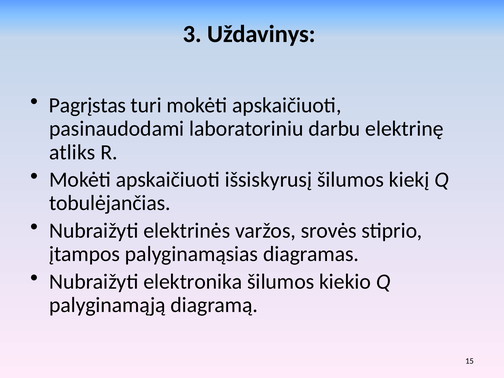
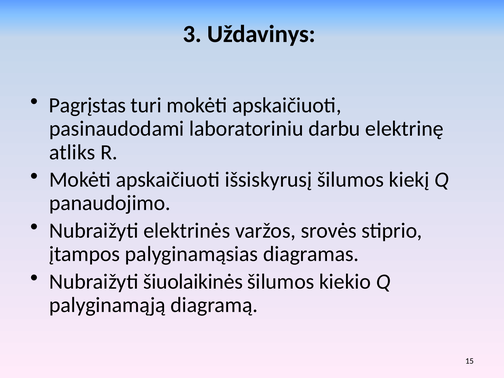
tobulėjančias: tobulėjančias -> panaudojimo (110, 203)
elektronika: elektronika -> šiuolaikinės (193, 282)
